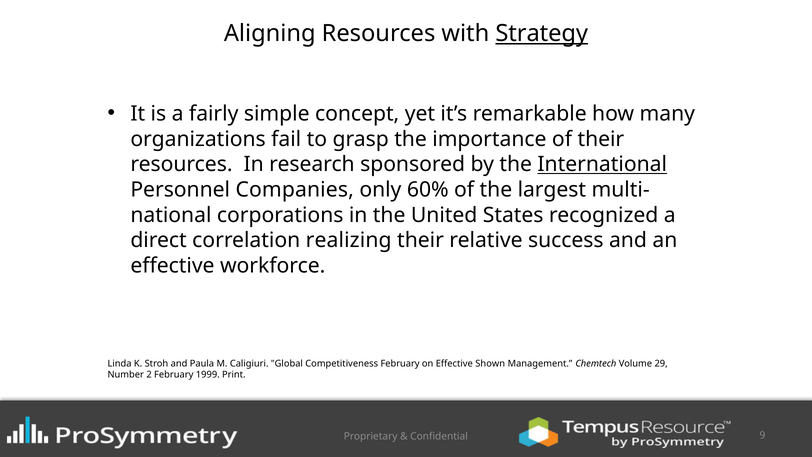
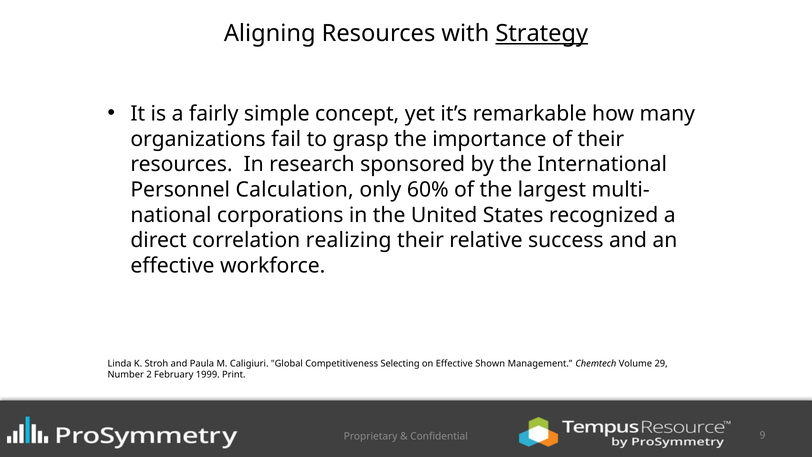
International underline: present -> none (602, 164)
Companies: Companies -> Calculation (295, 190)
Competitiveness February: February -> Selecting (400, 363)
